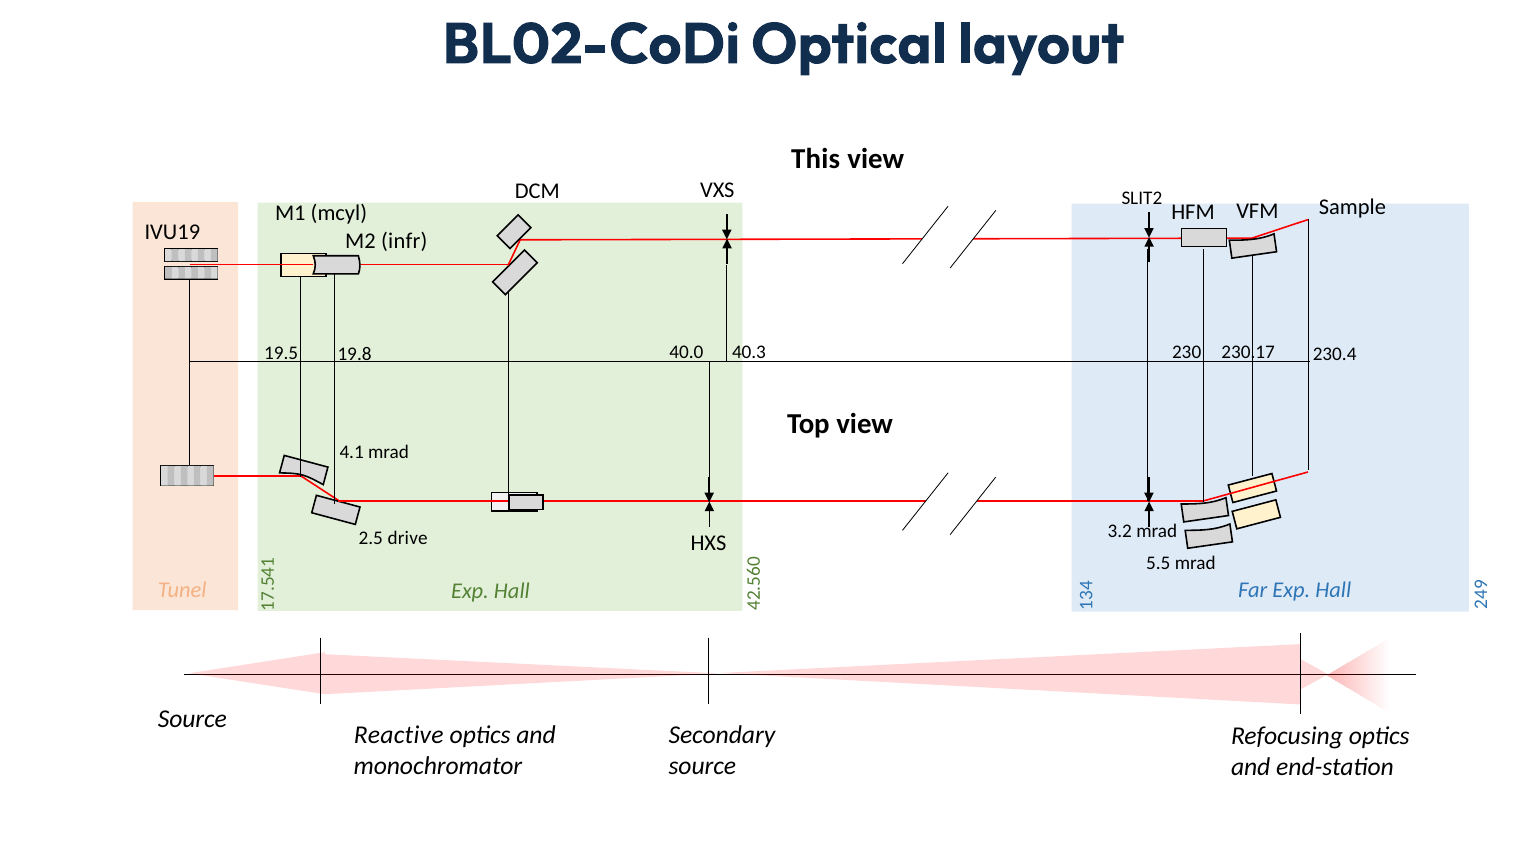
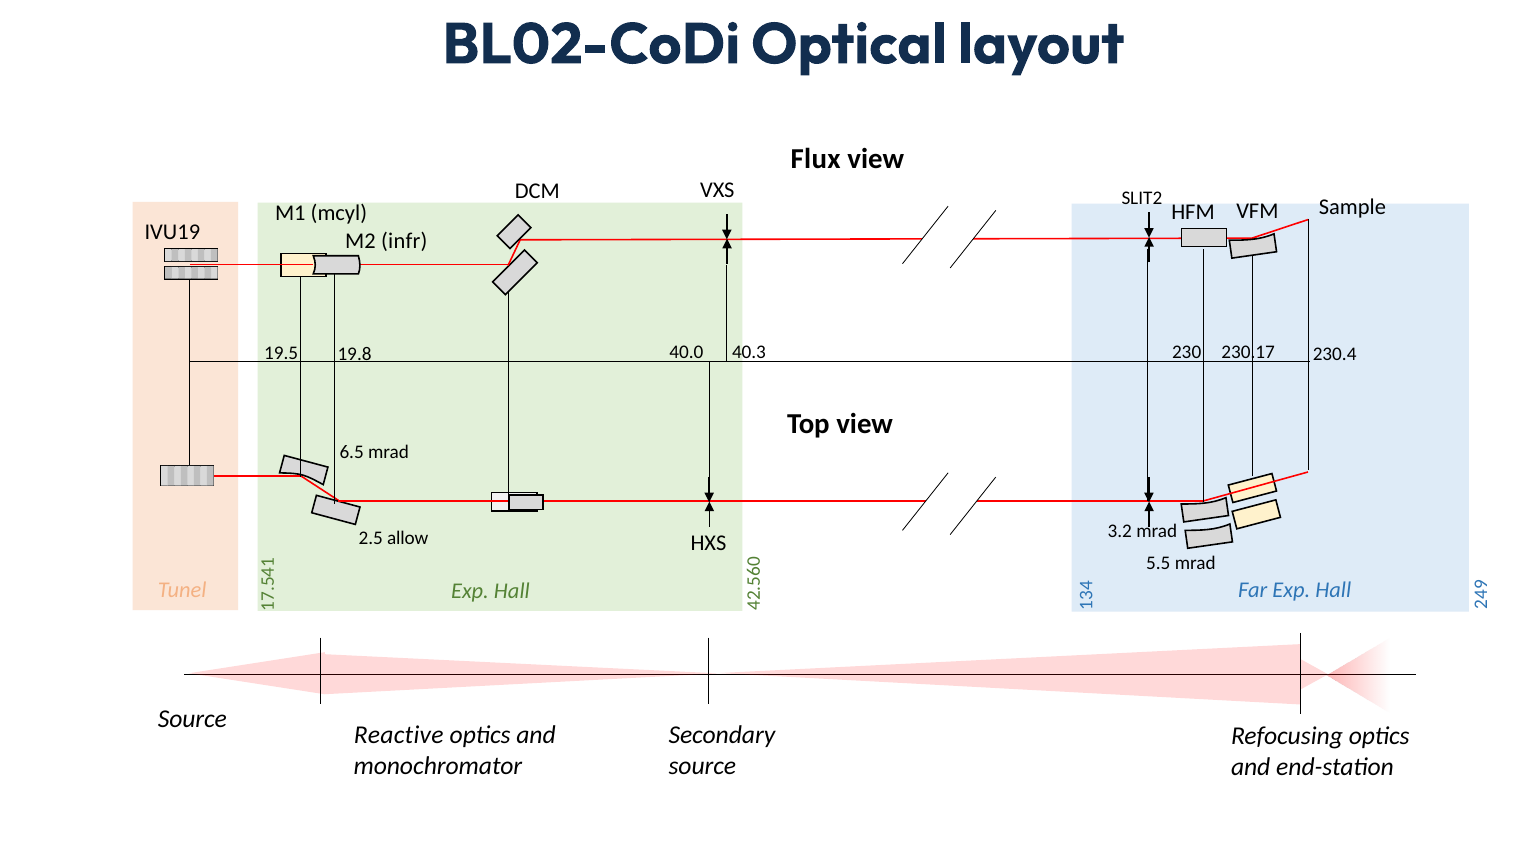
This: This -> Flux (816, 159)
4.1: 4.1 -> 6.5 (352, 452)
drive: drive -> allow (408, 538)
